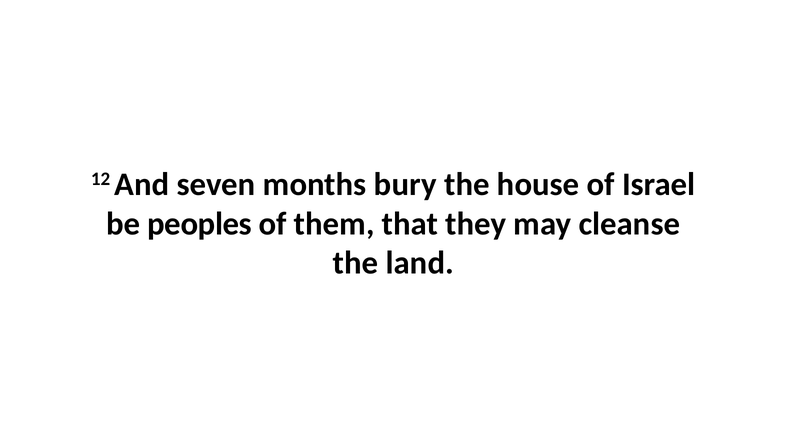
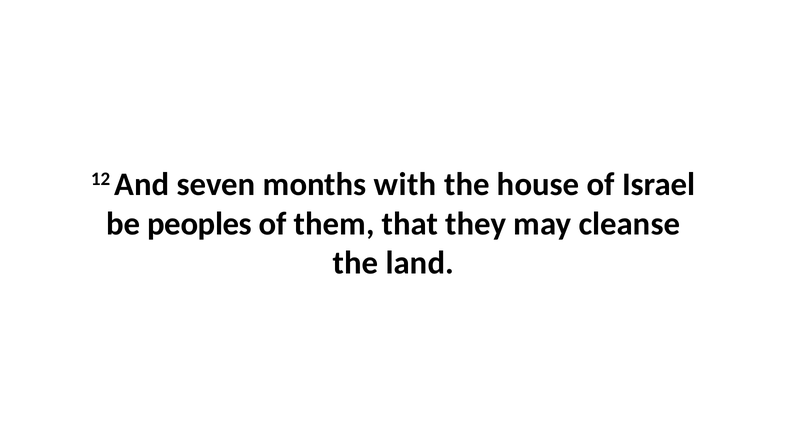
bury: bury -> with (405, 184)
